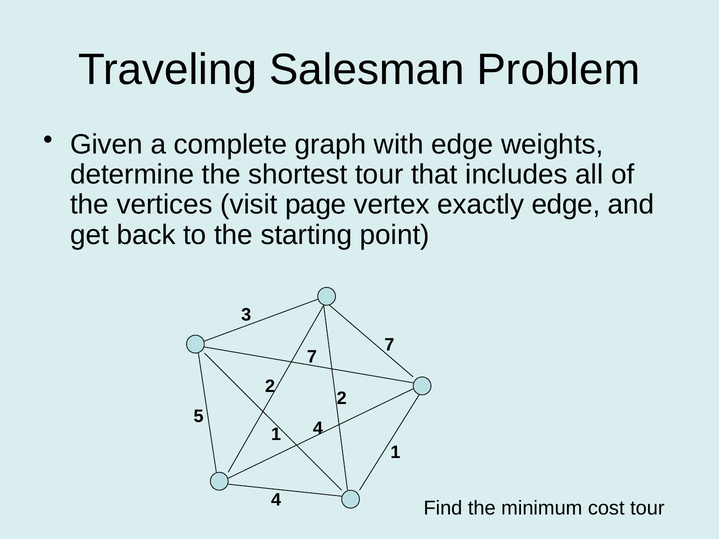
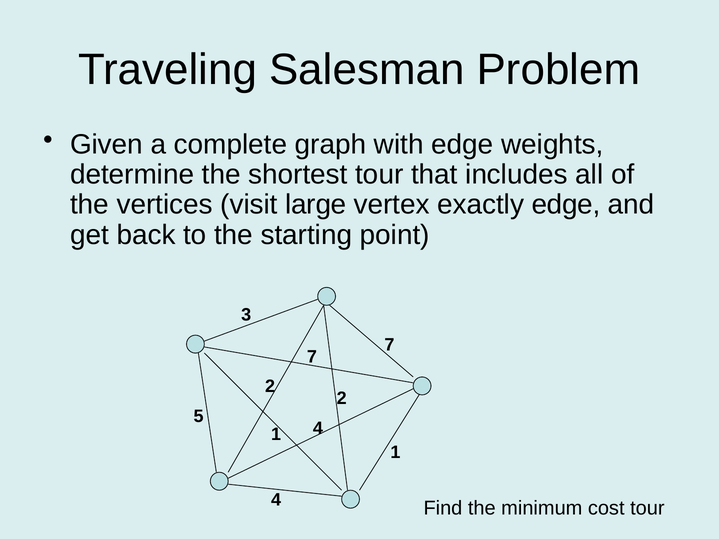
page: page -> large (316, 205)
